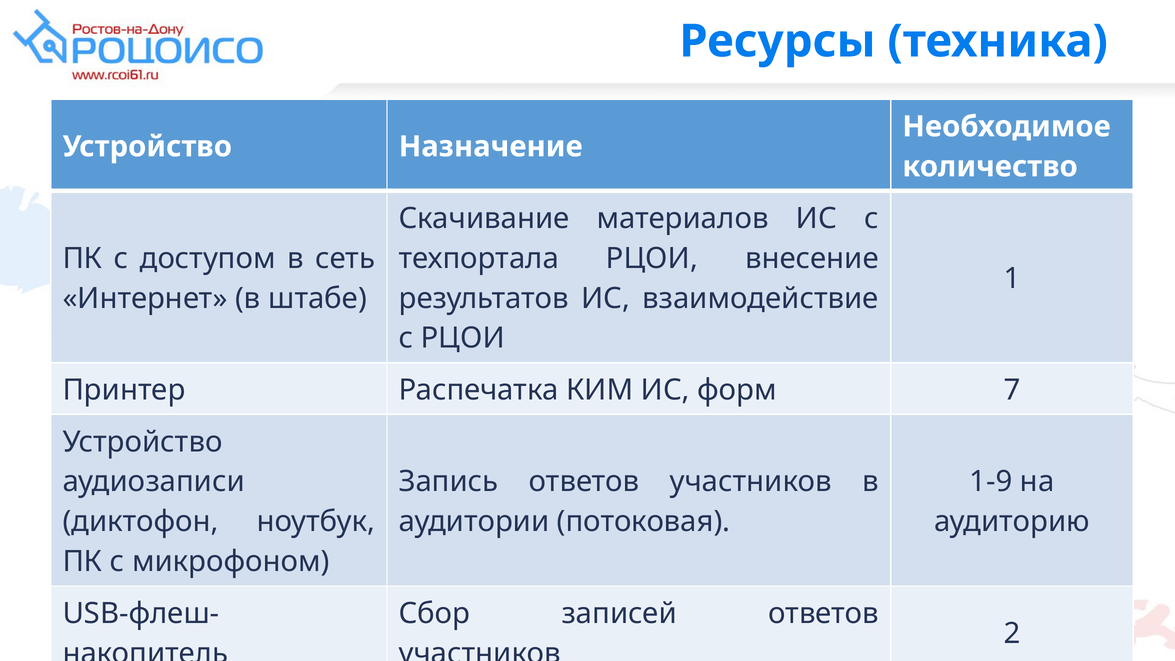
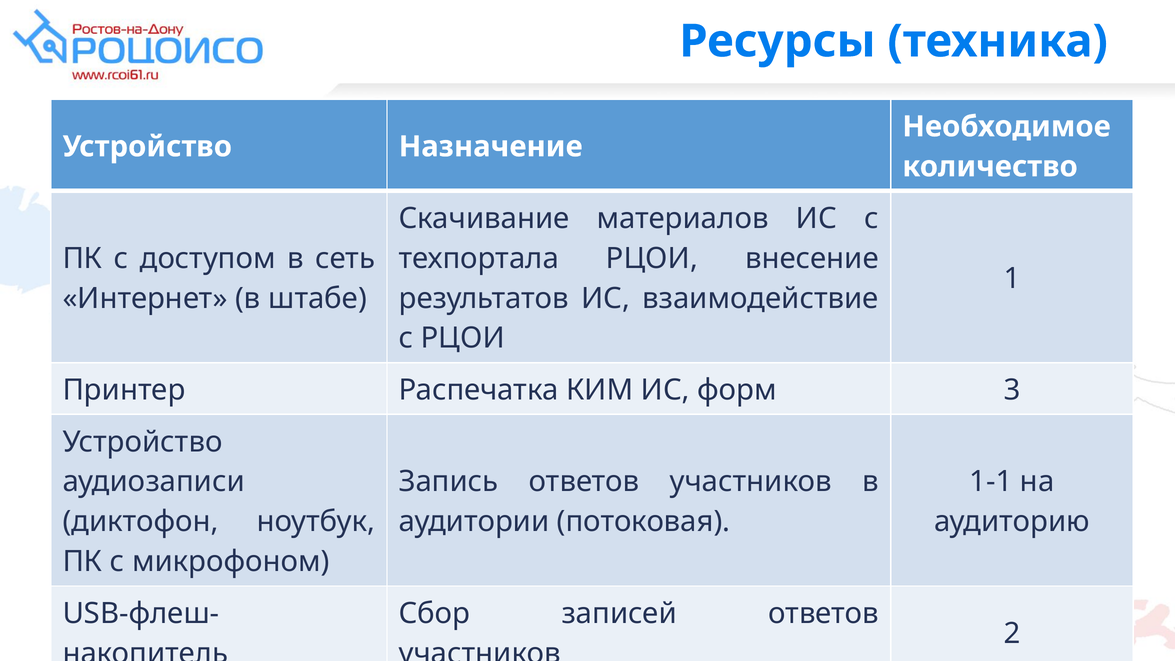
7: 7 -> 3 (1012, 390)
1-9: 1-9 -> 1-1 (991, 482)
